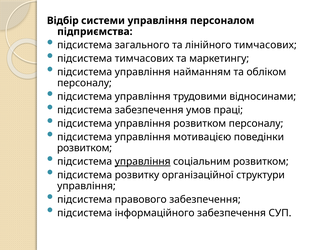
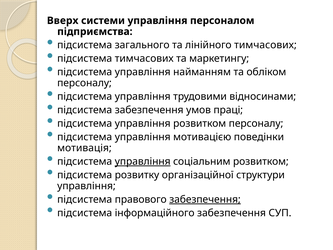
Відбір: Відбір -> Вверх (63, 21)
розвитком: розвитком -> мотивація (84, 148)
забезпечення underline: none -> present (205, 199)
